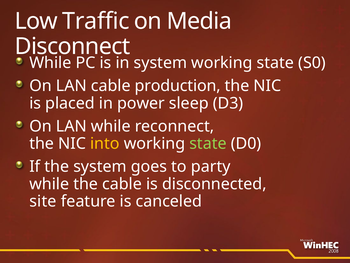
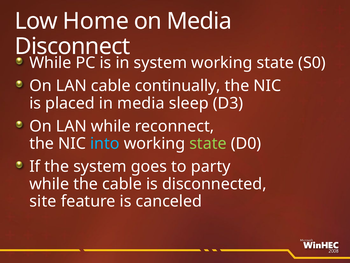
Traffic: Traffic -> Home (96, 21)
production: production -> continually (178, 86)
in power: power -> media (141, 103)
into colour: yellow -> light blue (105, 143)
